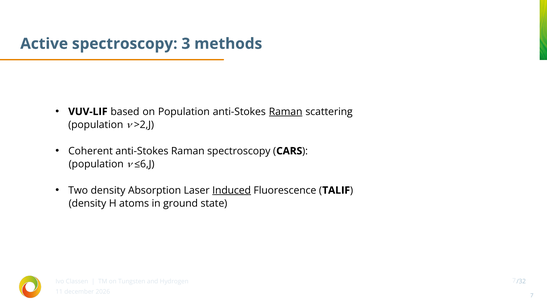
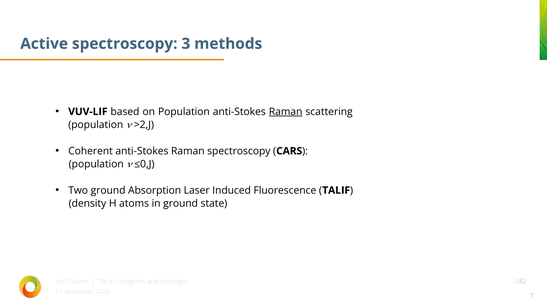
≤6,J: ≤6,J -> ≤0,J (144, 164)
Two density: density -> ground (108, 190)
Induced underline: present -> none (232, 190)
